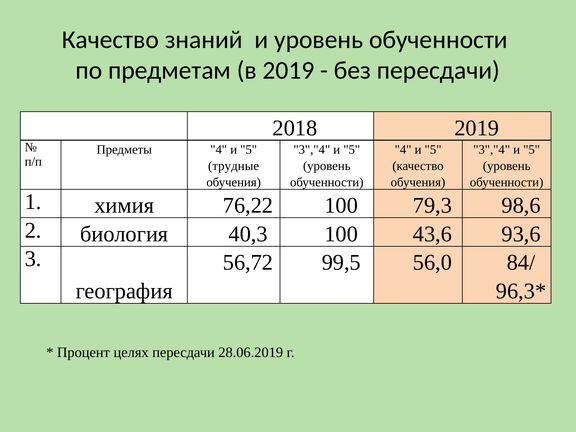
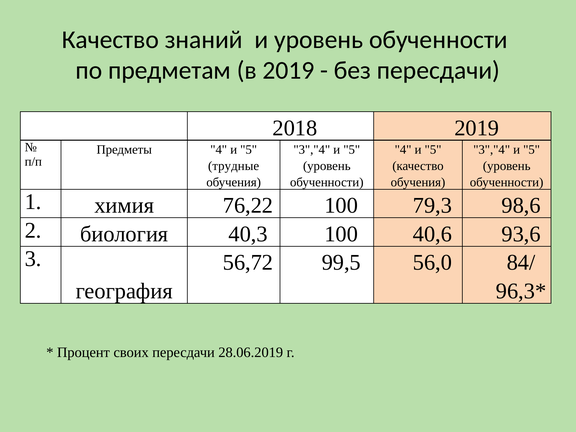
43,6: 43,6 -> 40,6 (432, 234)
целях: целях -> своих (131, 353)
